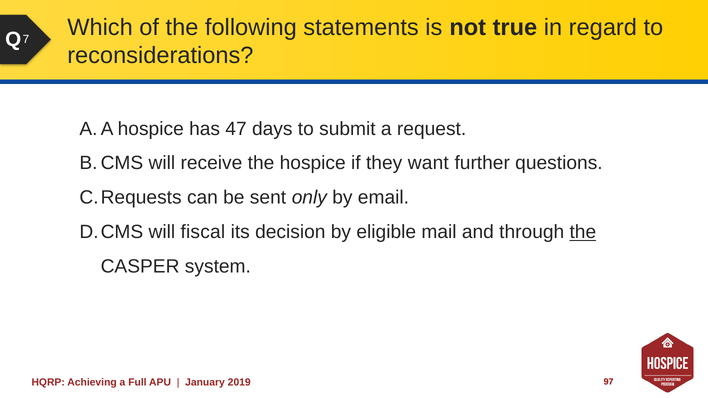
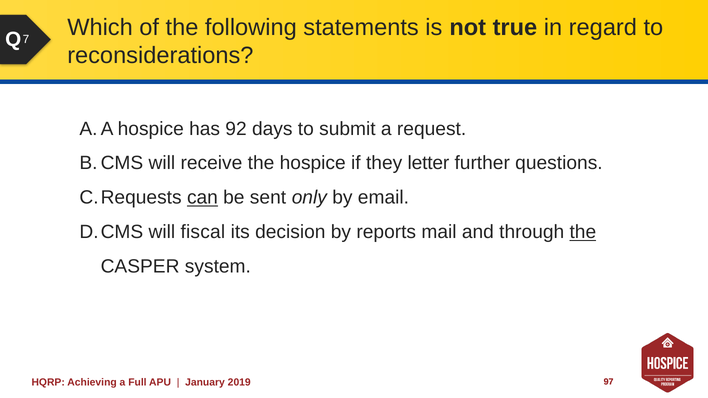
47: 47 -> 92 (236, 129)
want: want -> letter (428, 163)
can underline: none -> present (202, 198)
eligible: eligible -> reports (386, 232)
